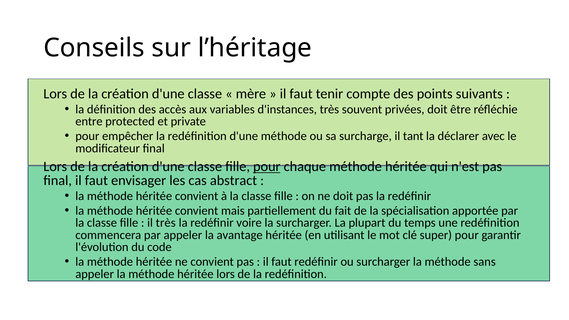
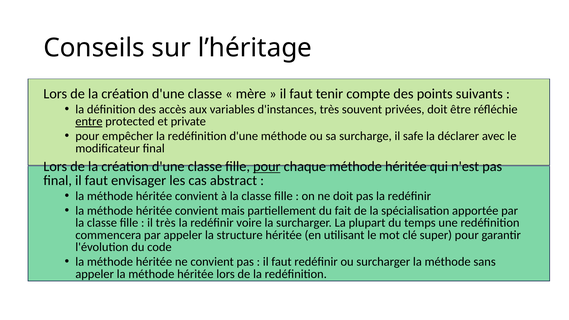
entre underline: none -> present (89, 121)
tant: tant -> safe (413, 136)
avantage: avantage -> structure (240, 235)
